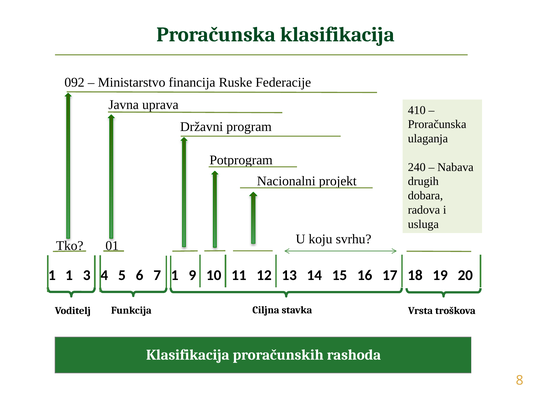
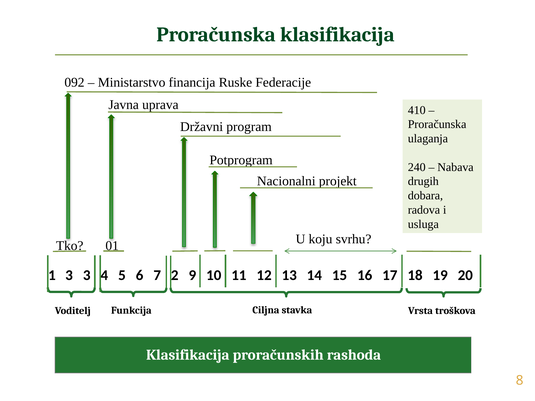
1 1: 1 -> 3 (69, 276)
7 1: 1 -> 2 (175, 276)
